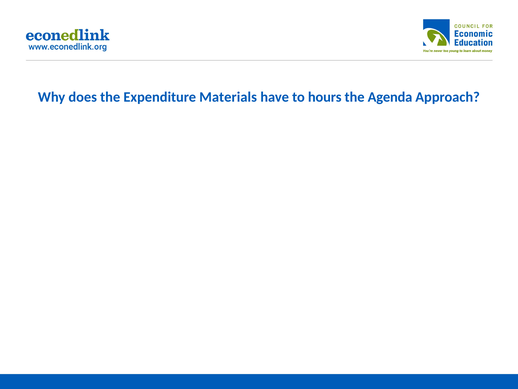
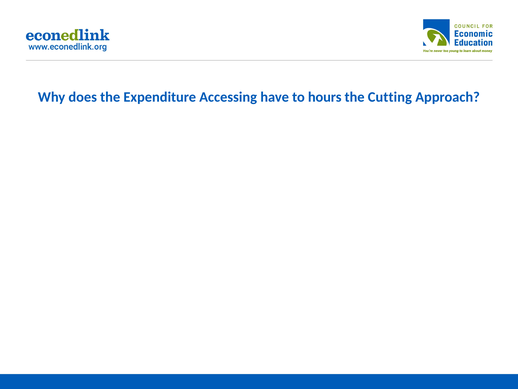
Materials: Materials -> Accessing (228, 97)
Agenda: Agenda -> Cutting (390, 97)
